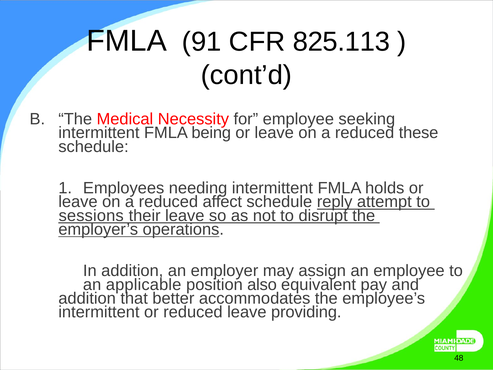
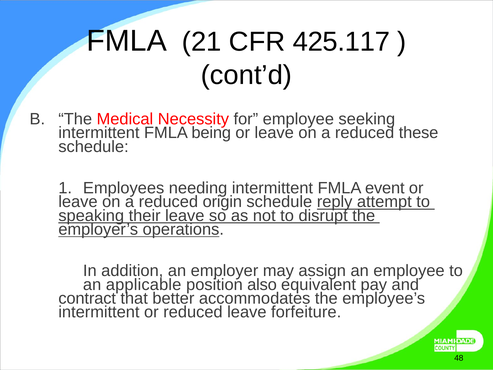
91: 91 -> 21 (202, 42)
825.113: 825.113 -> 425.117 (341, 42)
holds: holds -> event (385, 188)
affect: affect -> origin (222, 202)
sessions: sessions -> speaking (91, 216)
addition: addition -> contract (87, 298)
providing: providing -> forfeiture (306, 312)
